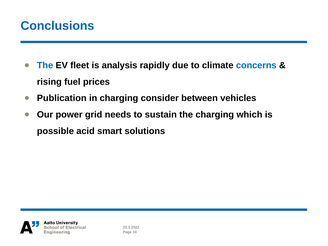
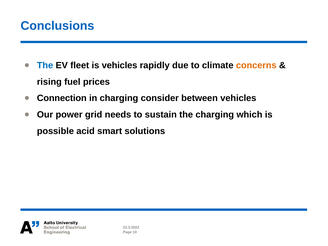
is analysis: analysis -> vehicles (120, 65)
concerns colour: blue -> orange (256, 65)
Publication: Publication -> Connection (62, 98)
